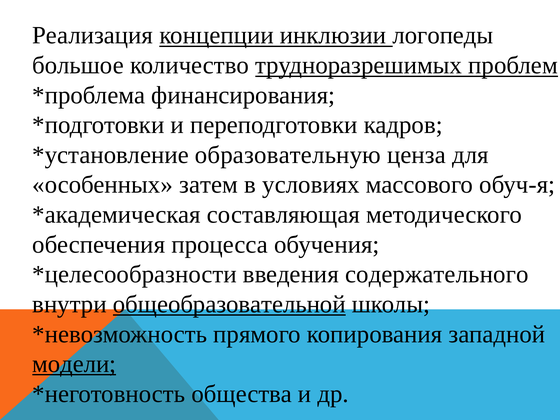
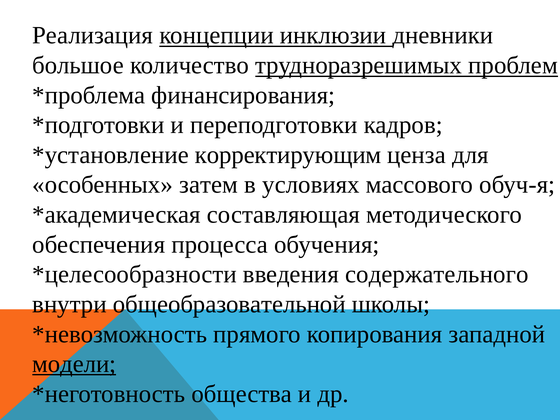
логопеды: логопеды -> дневники (443, 35)
образовательную: образовательную -> корректирующим (288, 155)
общеобразовательной underline: present -> none (229, 304)
